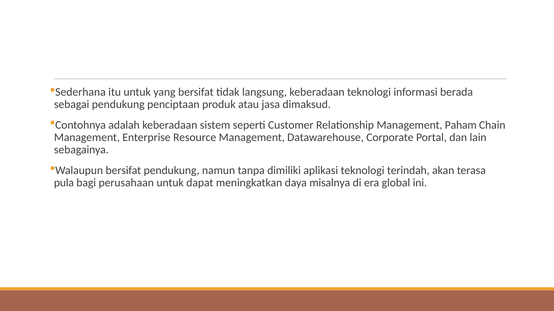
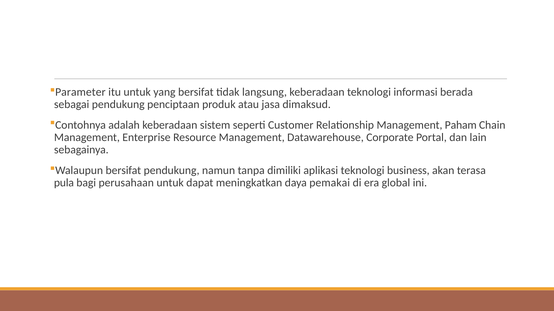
Sederhana: Sederhana -> Parameter (80, 92)
terindah: terindah -> business (408, 171)
misalnya: misalnya -> pemakai (330, 183)
